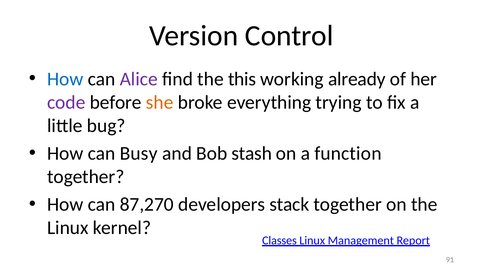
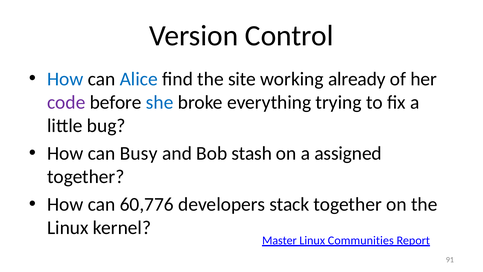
Alice colour: purple -> blue (139, 79)
this: this -> site (242, 79)
she colour: orange -> blue (160, 102)
function: function -> assigned (348, 153)
87,270: 87,270 -> 60,776 (147, 204)
Classes: Classes -> Master (279, 240)
Management: Management -> Communities (361, 240)
